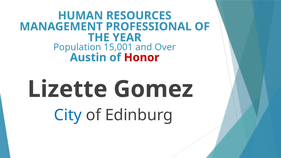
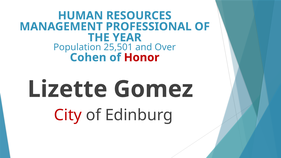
15,001: 15,001 -> 25,501 (118, 47)
Austin: Austin -> Cohen (88, 58)
City colour: blue -> red (68, 115)
